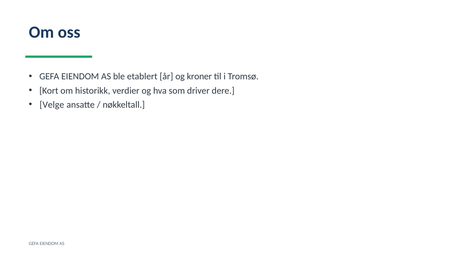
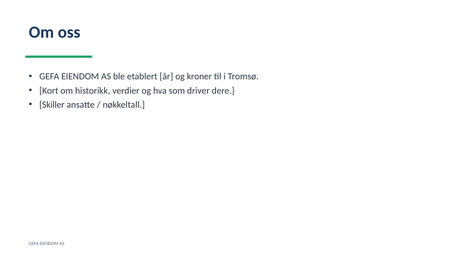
Velge: Velge -> Skiller (52, 105)
